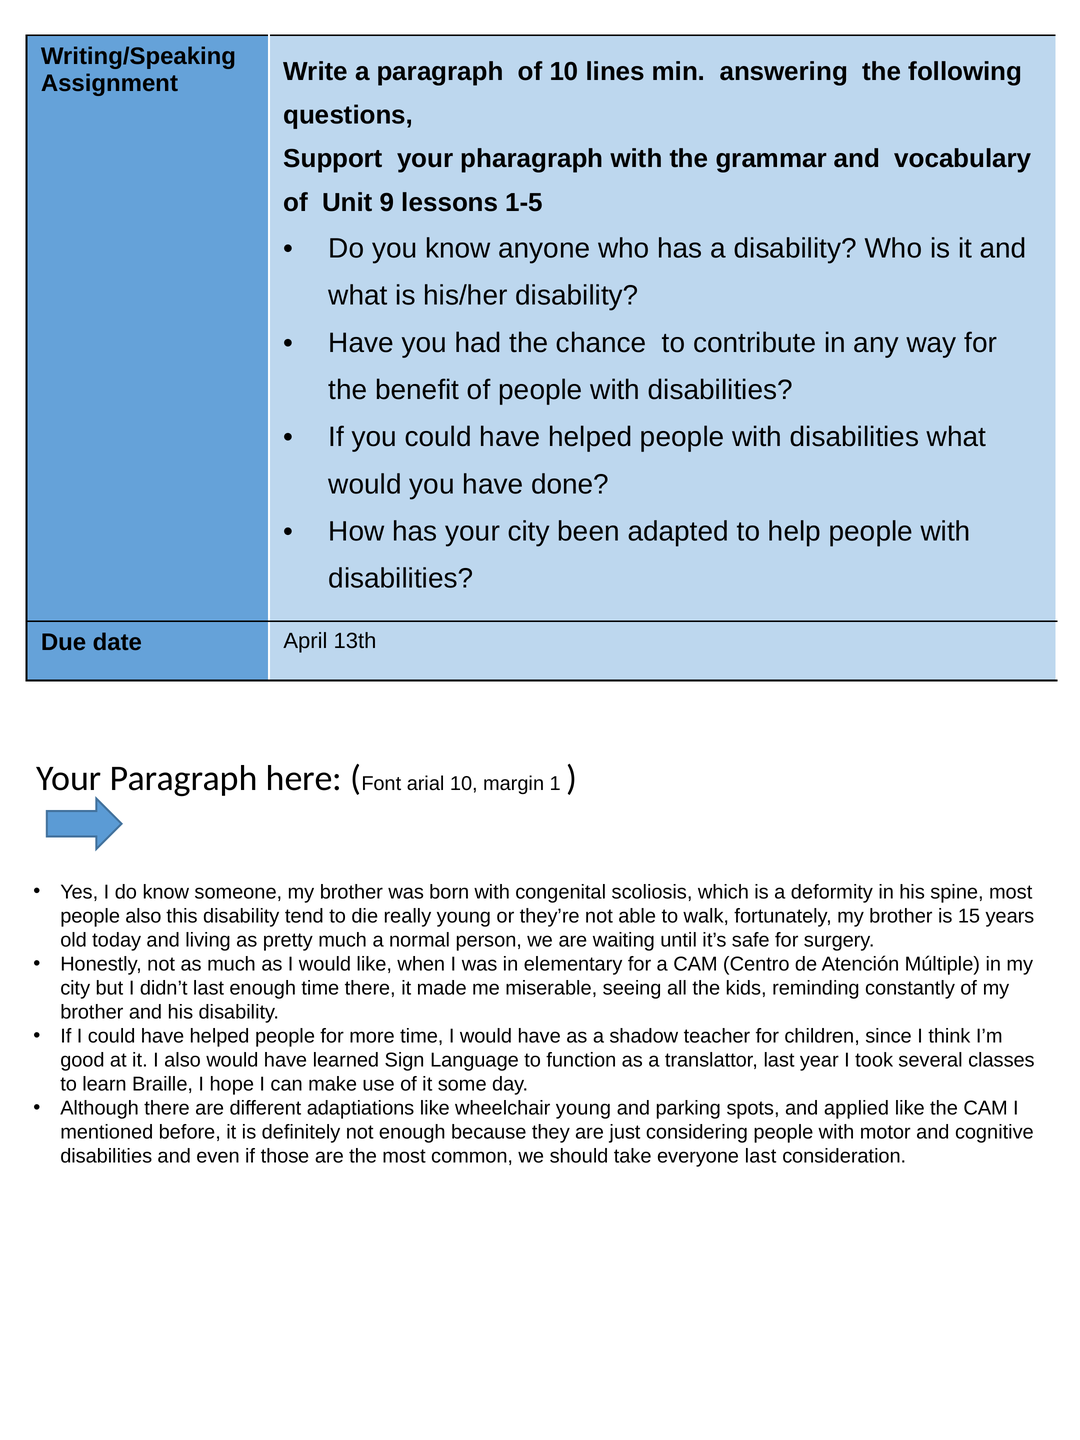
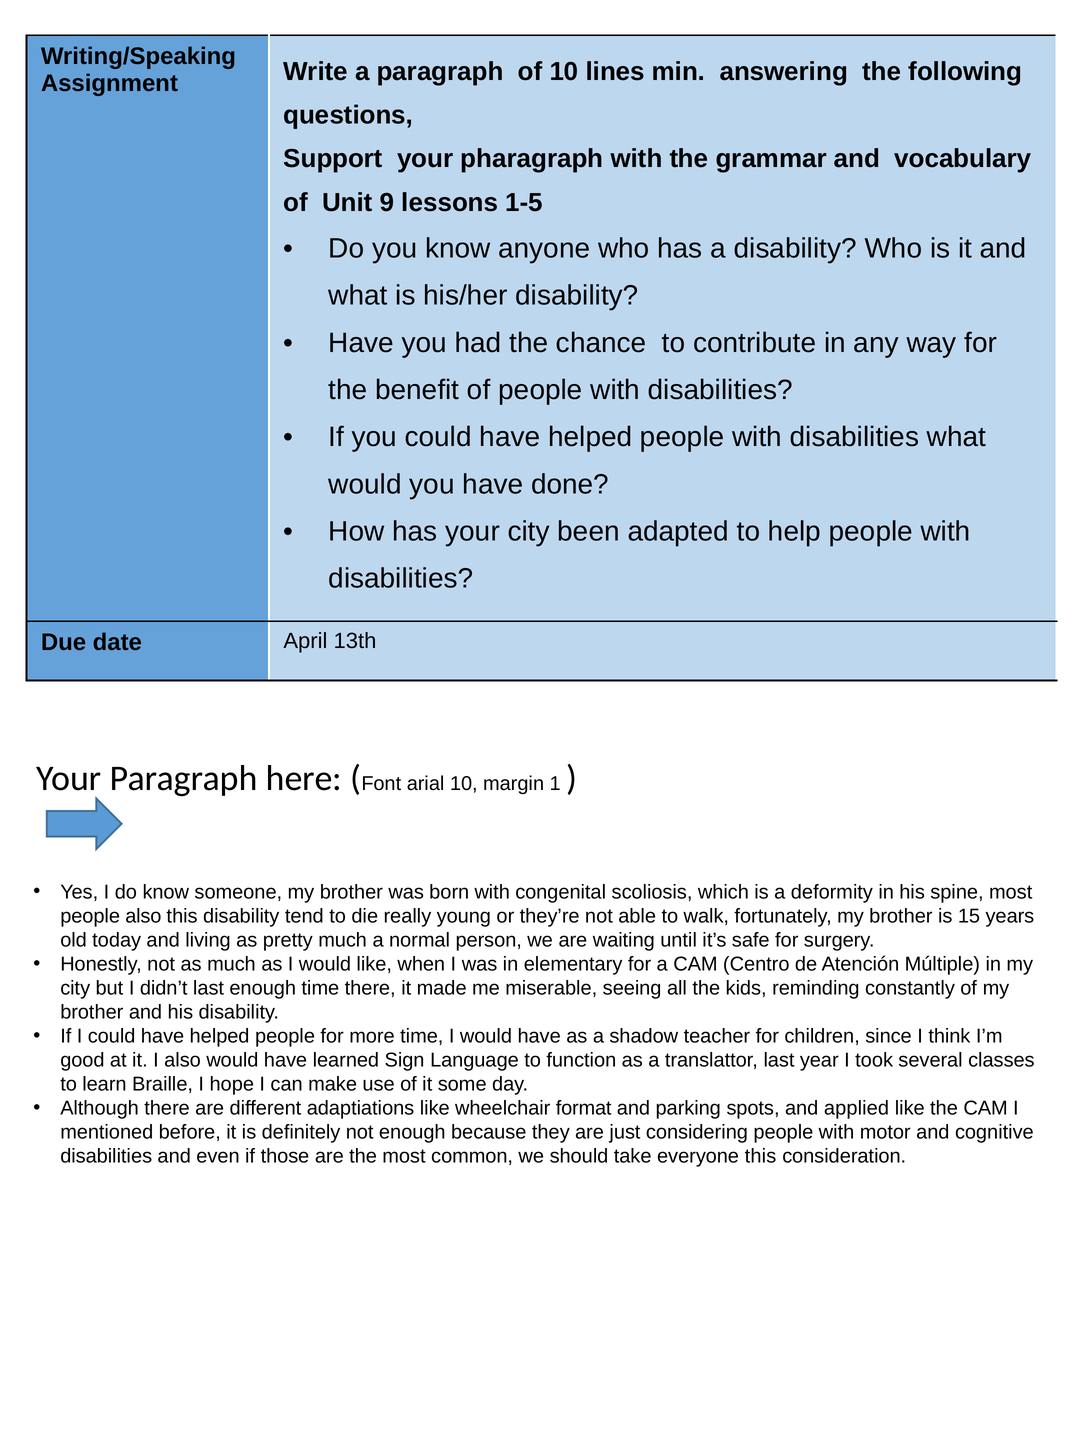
wheelchair young: young -> format (584, 1108)
everyone last: last -> this (761, 1156)
